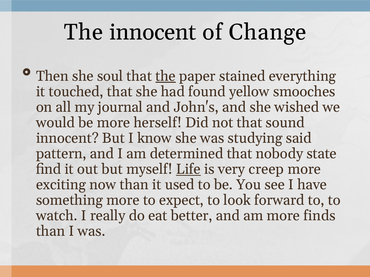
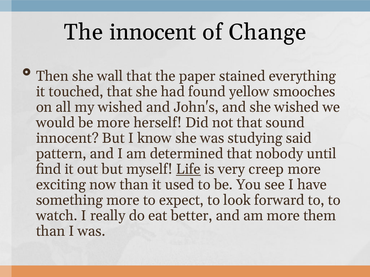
soul: soul -> wall (110, 76)
the underline: present -> none (166, 76)
my journal: journal -> wished (120, 107)
state: state -> until (322, 154)
finds: finds -> them (320, 216)
